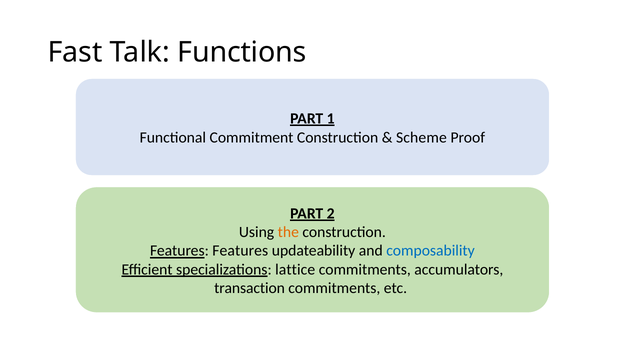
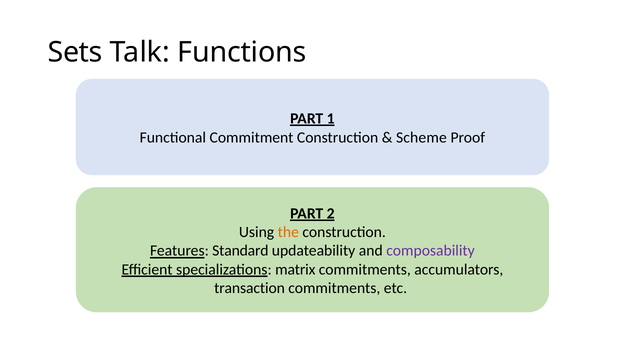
Fast: Fast -> Sets (75, 53)
Features Features: Features -> Standard (240, 251)
composability colour: blue -> purple (431, 251)
lattice: lattice -> matrix (295, 270)
